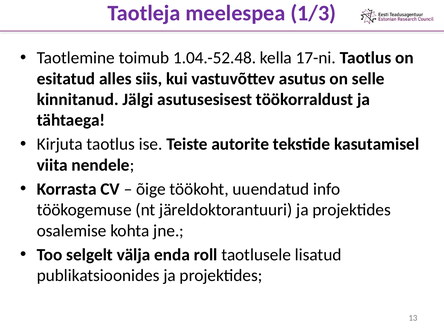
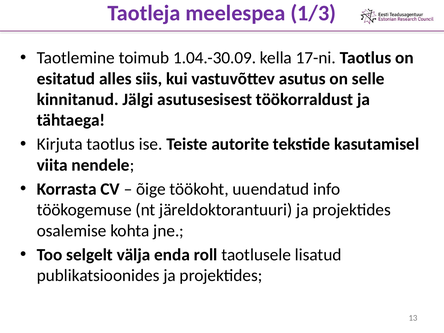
1.04.-52.48: 1.04.-52.48 -> 1.04.-30.09 (215, 58)
